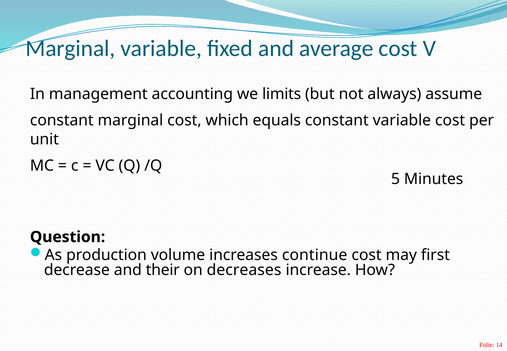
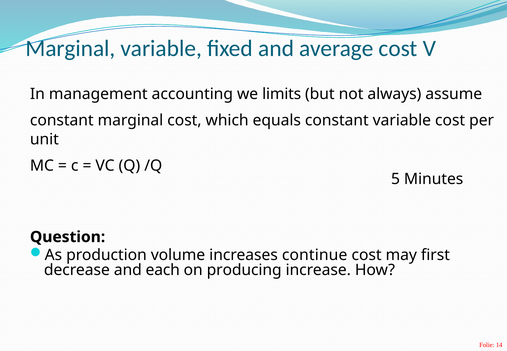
their: their -> each (163, 270)
decreases: decreases -> producing (244, 270)
